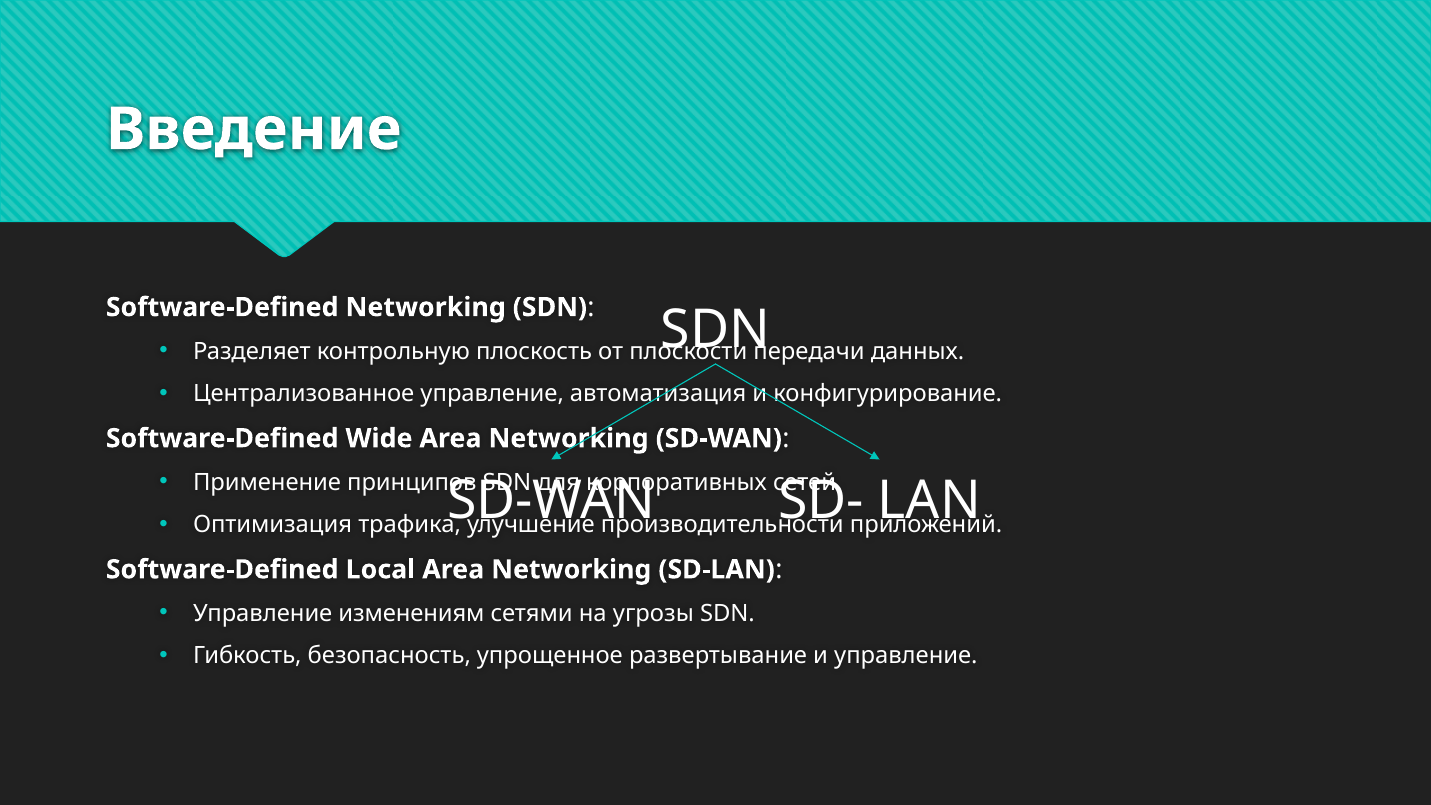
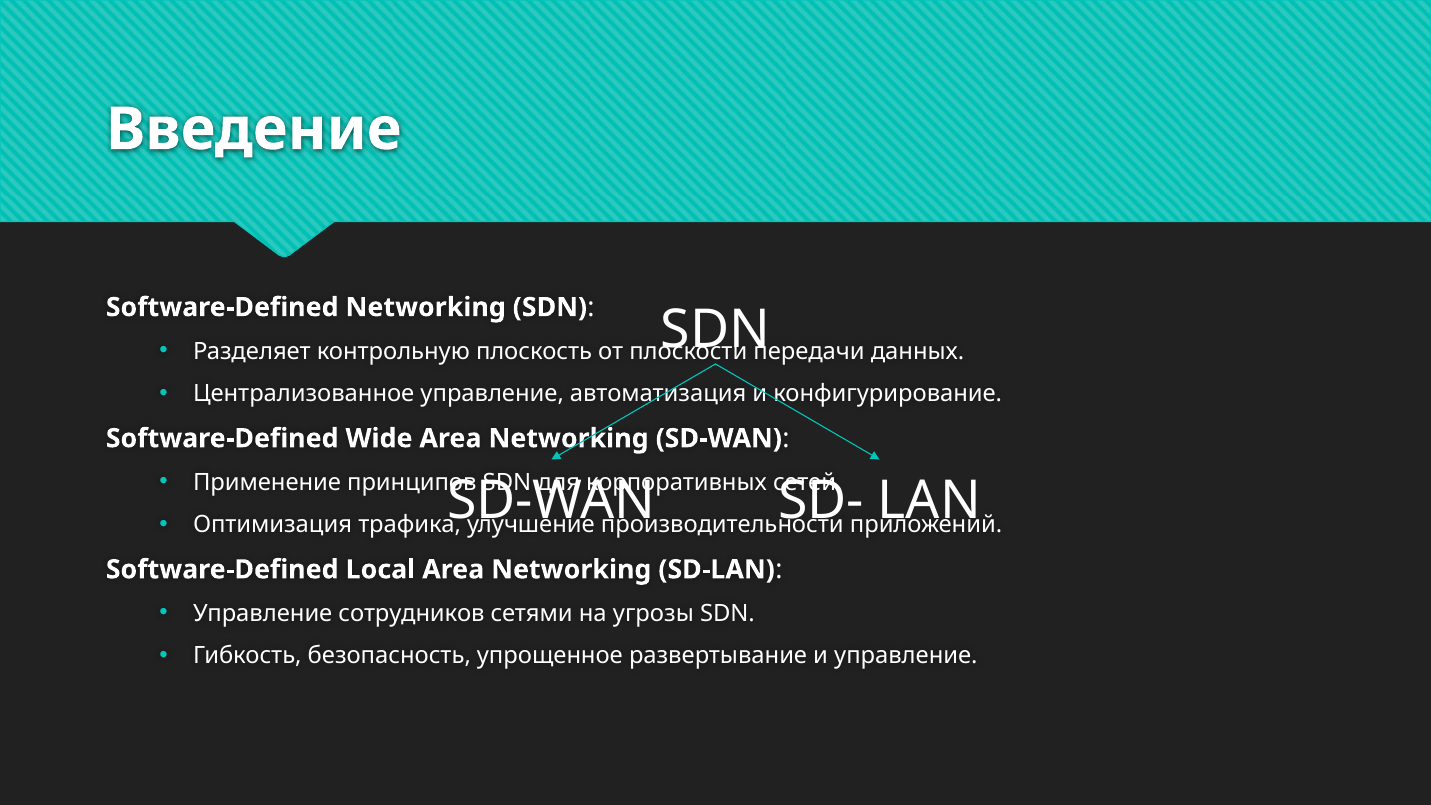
изменениям: изменениям -> сотрудников (412, 613)
